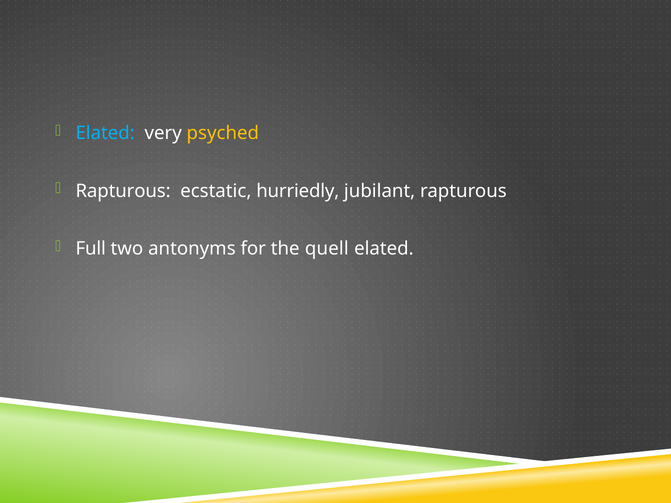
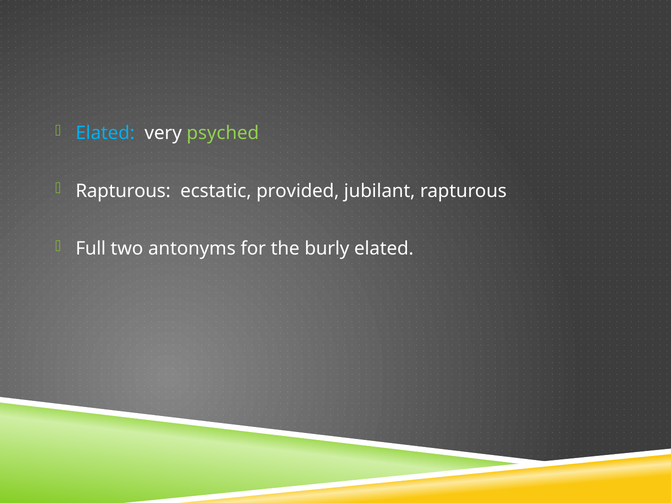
psyched colour: yellow -> light green (223, 133)
hurriedly: hurriedly -> provided (298, 191)
quell: quell -> burly (327, 249)
